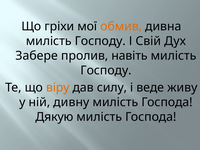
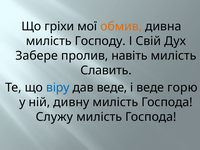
Господу: Господу -> Славить (106, 70)
віру colour: orange -> blue (58, 87)
дав силу: силу -> веде (112, 87)
живу: живу -> горю (182, 87)
Дякую: Дякую -> Служу (54, 117)
